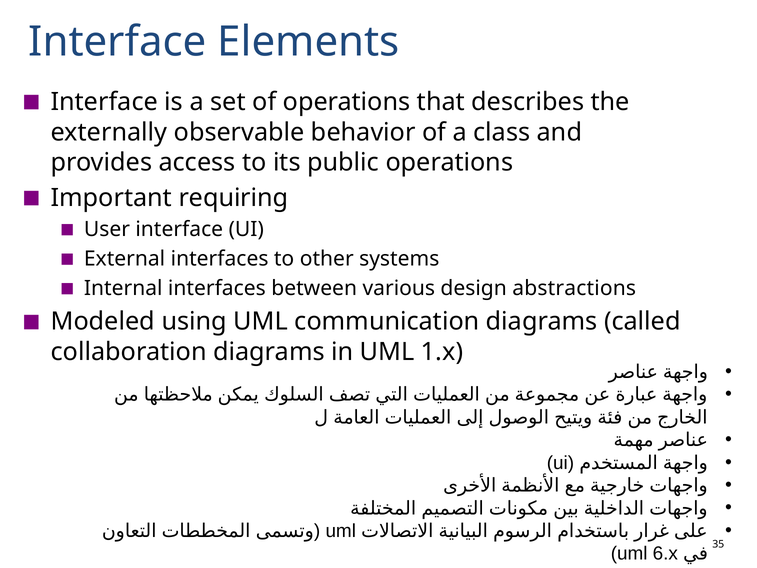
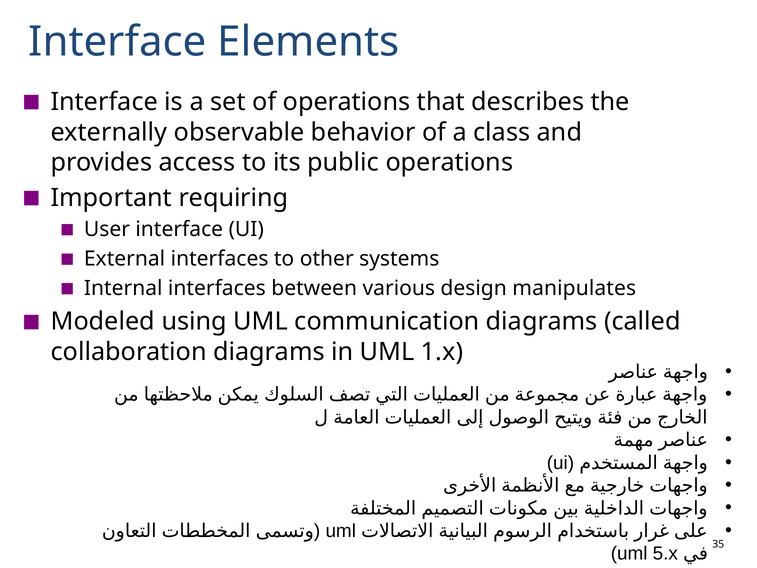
abstractions: abstractions -> manipulates (574, 288)
6.x: 6.x -> 5.x (665, 553)
